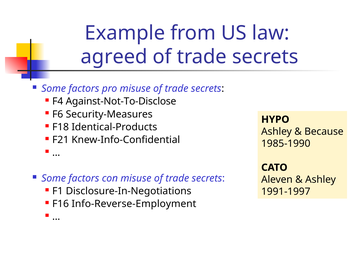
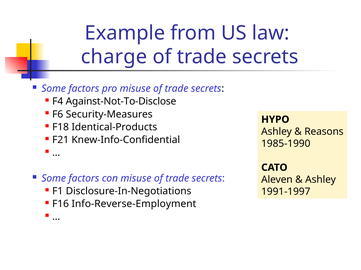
agreed: agreed -> charge (114, 57)
Because: Because -> Reasons (324, 132)
